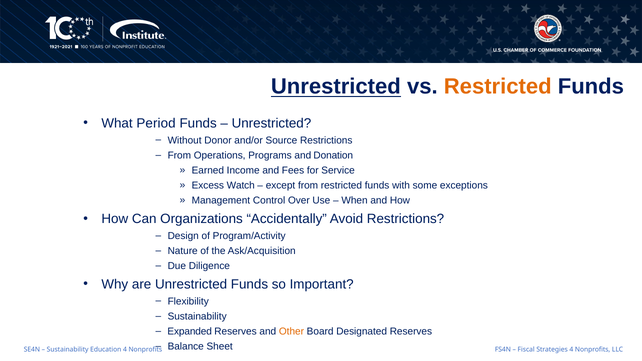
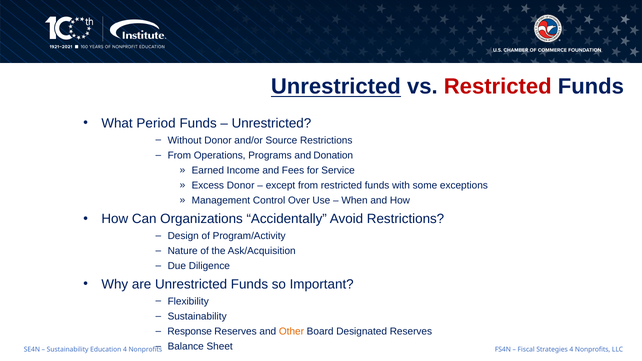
Restricted colour: orange -> red (498, 87)
Excess Watch: Watch -> Donor (241, 186)
Expanded: Expanded -> Response (190, 332)
